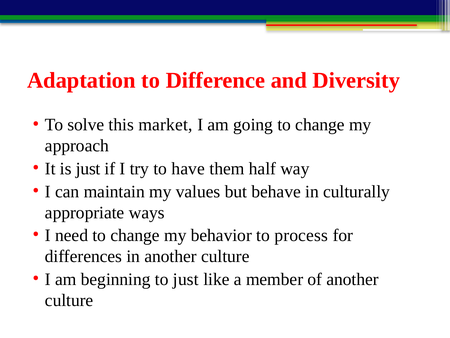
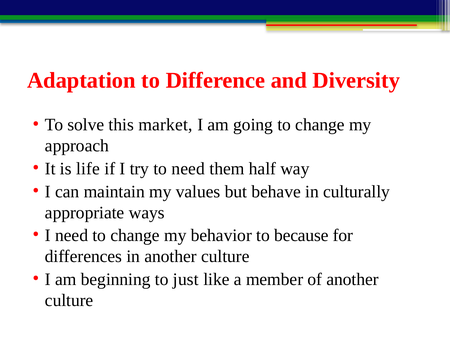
is just: just -> life (88, 168)
to have: have -> need (188, 168)
process: process -> because (301, 235)
